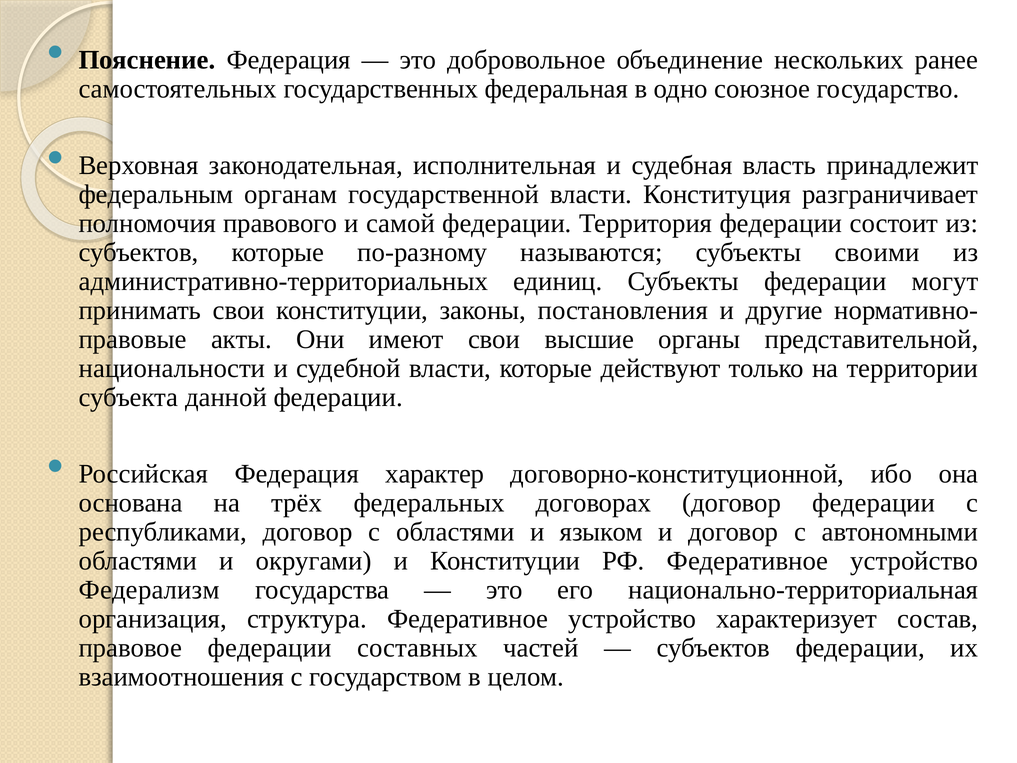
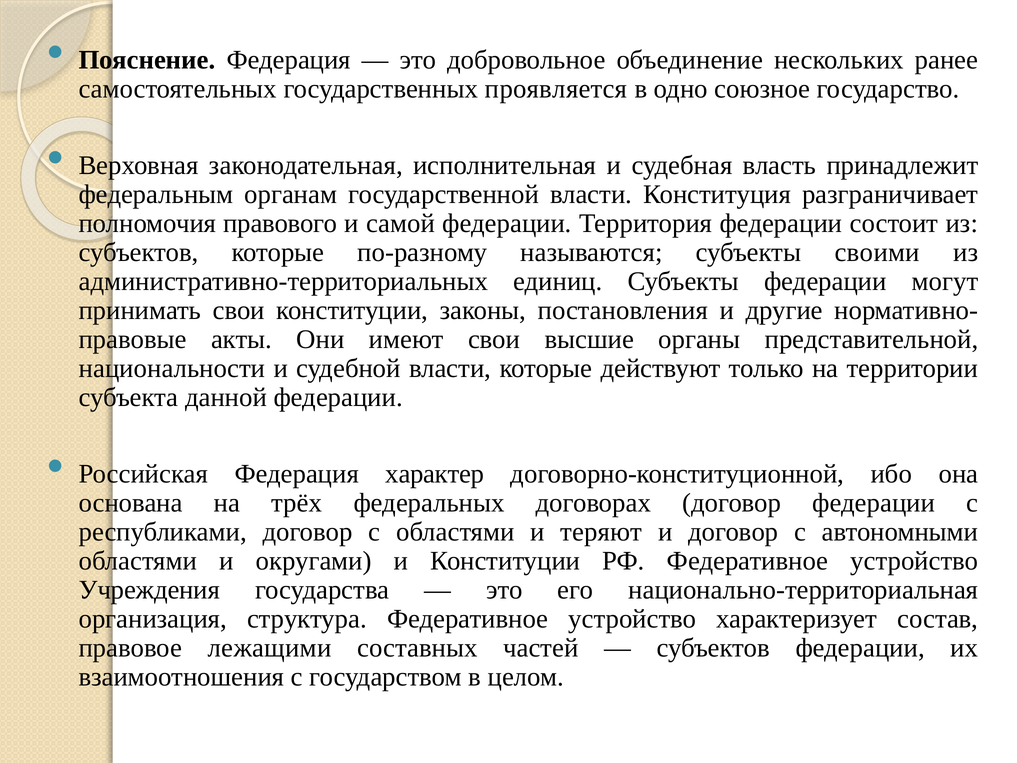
федеральная: федеральная -> проявляется (556, 89)
языком: языком -> теряют (601, 532)
Федерализм: Федерализм -> Учреждения (149, 590)
правовое федерации: федерации -> лежащими (270, 648)
